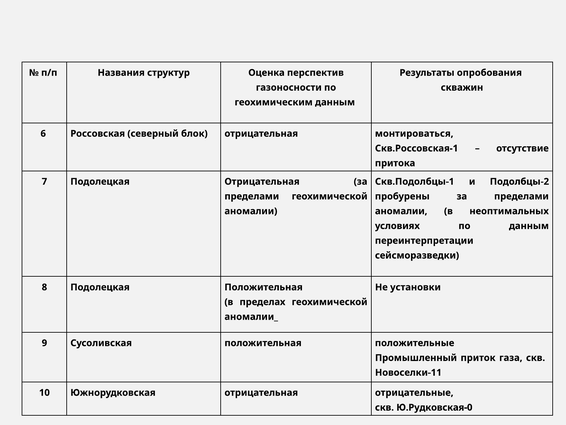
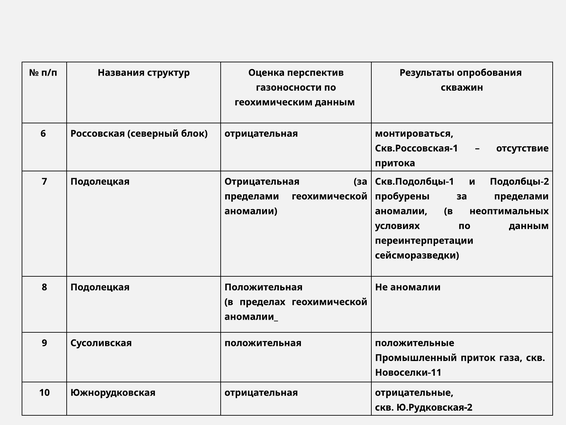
Не установки: установки -> аномалии (415, 287)
Ю.Рудковская-0: Ю.Рудковская-0 -> Ю.Рудковская-2 (434, 407)
